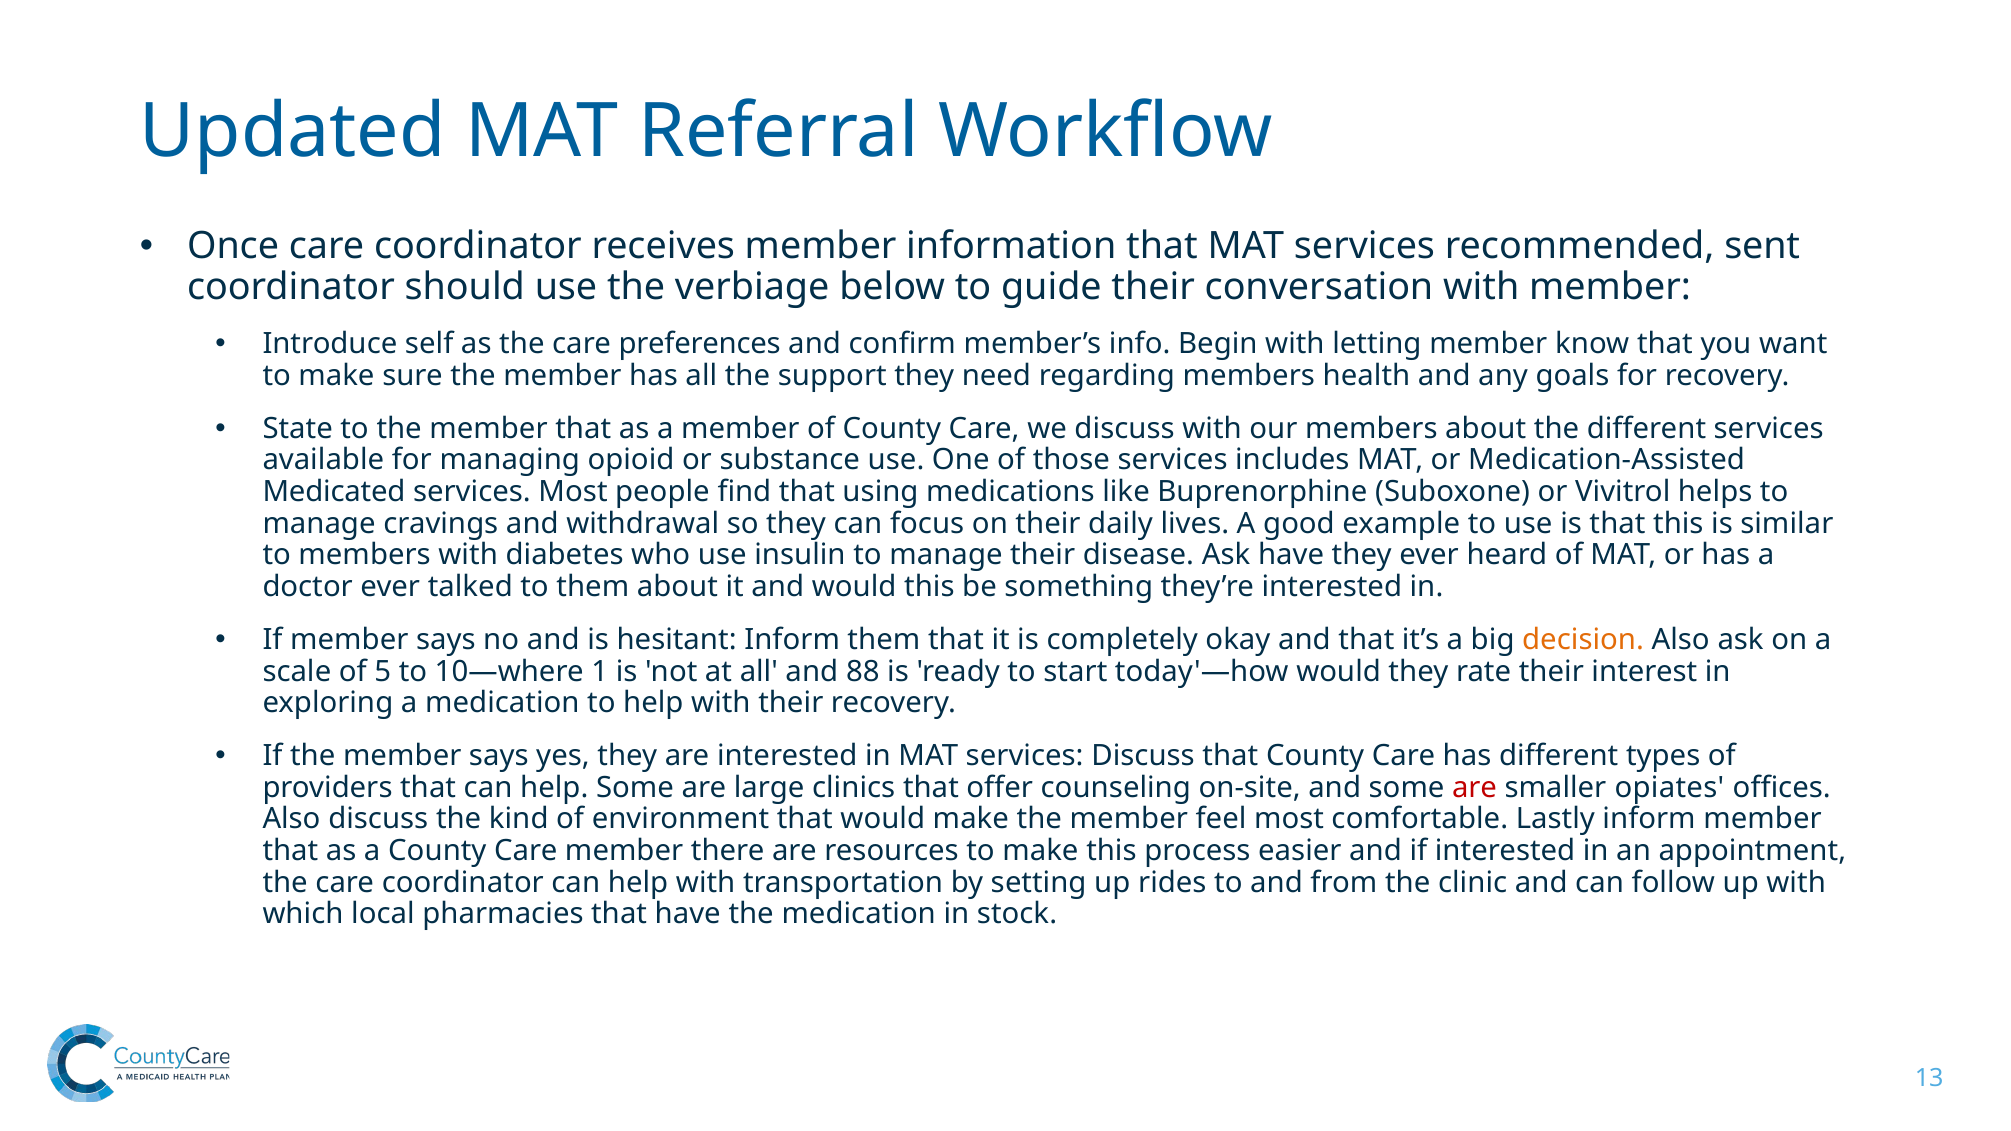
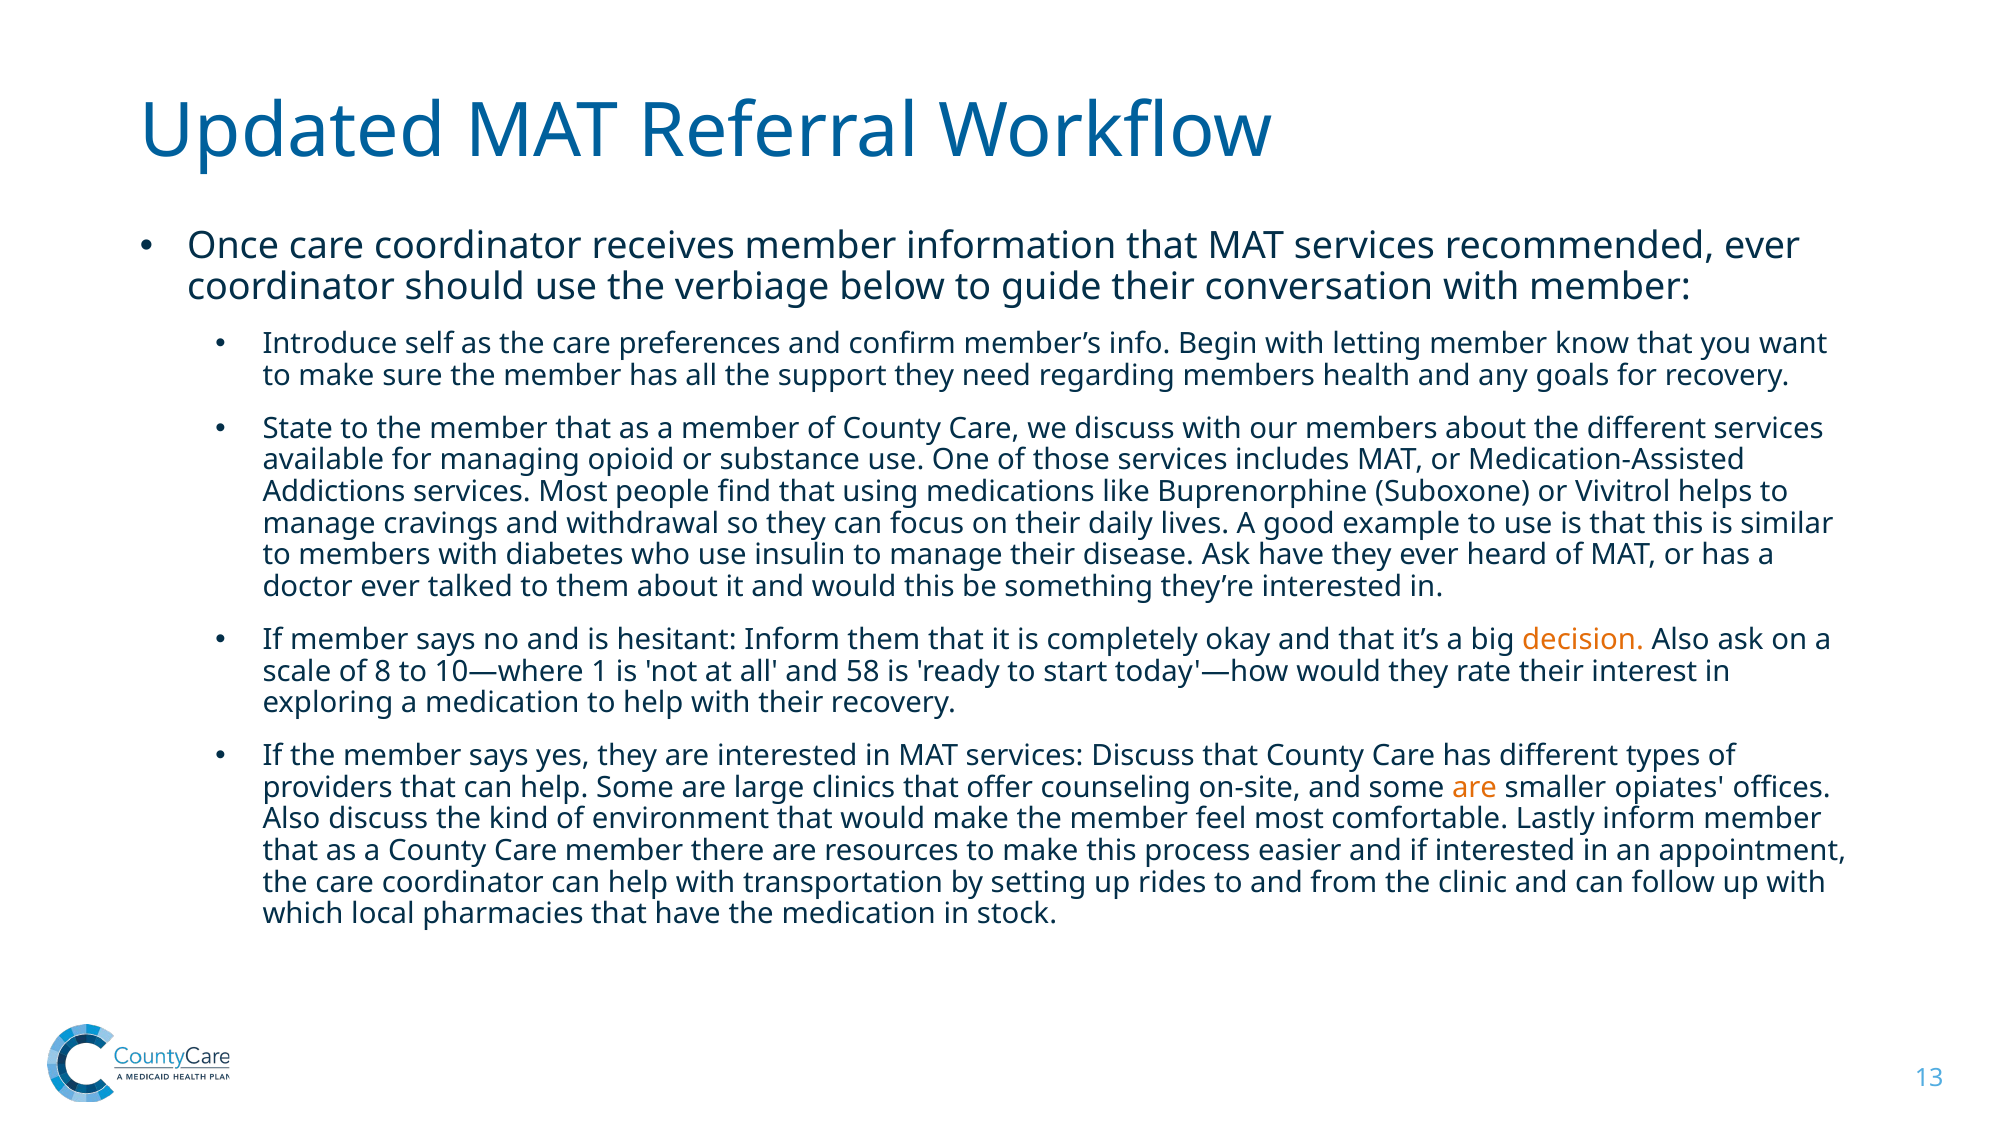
recommended sent: sent -> ever (1762, 246)
Medicated: Medicated -> Addictions (334, 492)
5: 5 -> 8 (383, 671)
88: 88 -> 58 (863, 671)
are colour: red -> orange (1475, 788)
